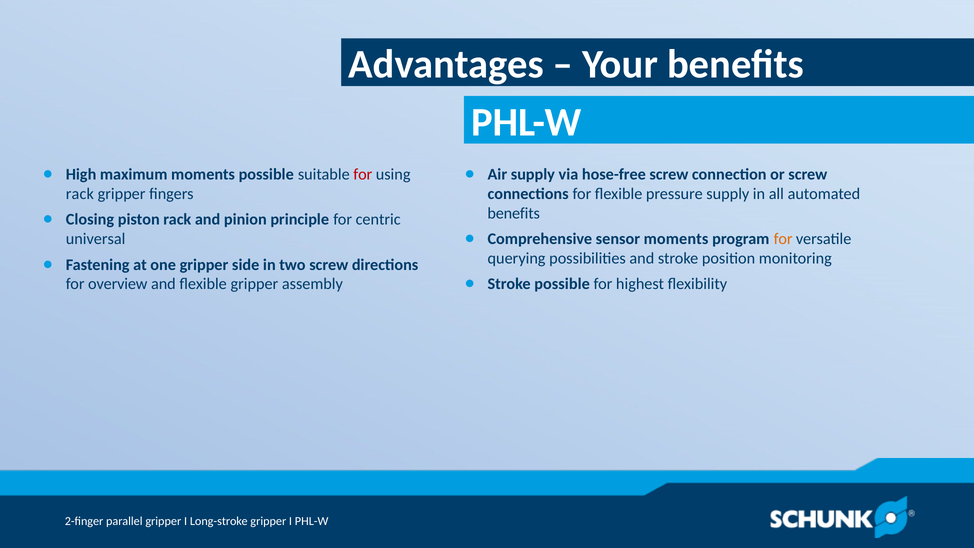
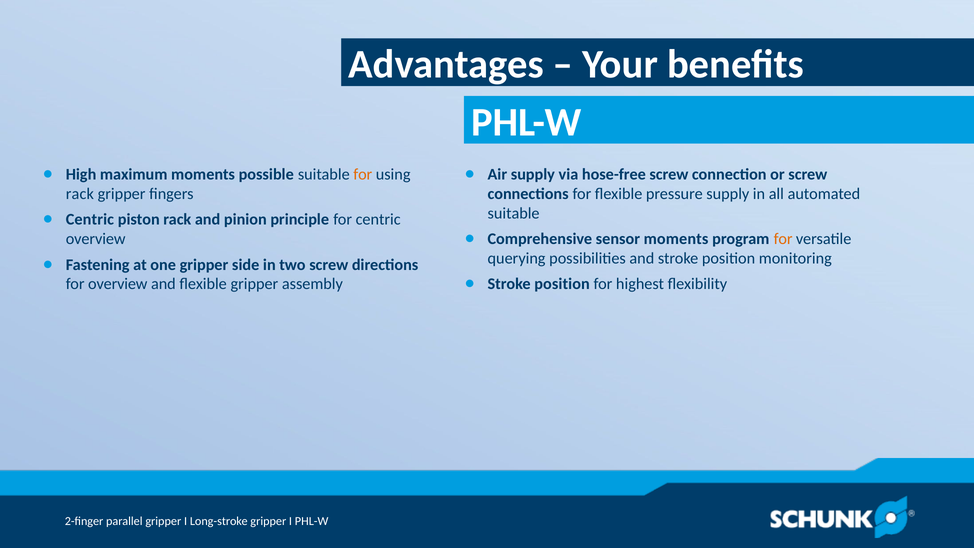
for colour: red -> orange (363, 174)
benefits: benefits -> suitable (514, 213)
Closing: Closing -> Centric (90, 220)
universal: universal -> overview (96, 239)
possible: possible -> position (562, 284)
